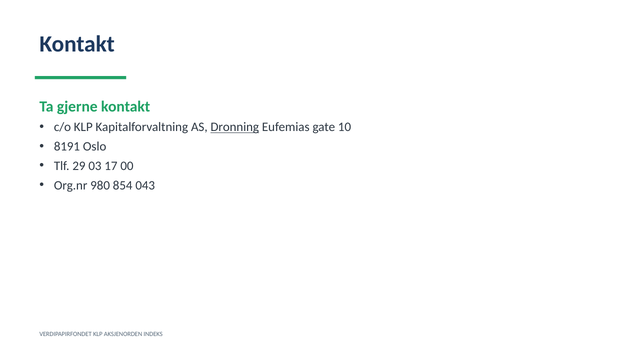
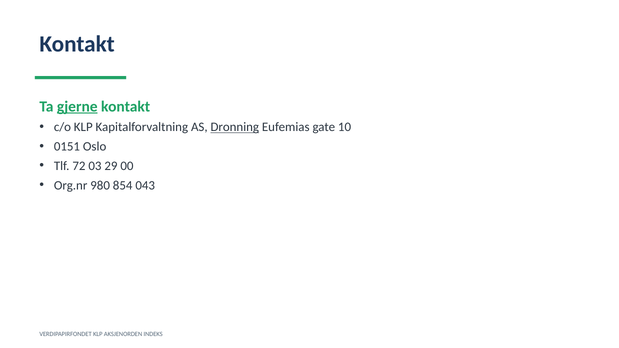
gjerne underline: none -> present (77, 107)
8191: 8191 -> 0151 (67, 147)
29: 29 -> 72 (79, 166)
17: 17 -> 29 (111, 166)
